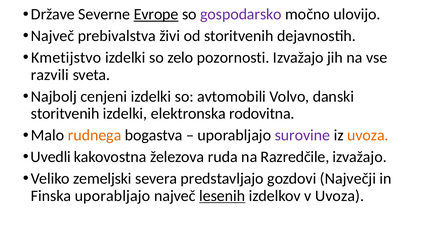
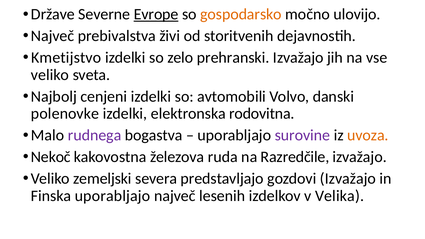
gospodarsko colour: purple -> orange (241, 14)
pozornosti: pozornosti -> prehranski (233, 58)
razvili: razvili -> veliko (50, 75)
storitvenih: storitvenih -> polenovke (65, 114)
rudnega colour: orange -> purple (95, 135)
Uvedli: Uvedli -> Nekoč (51, 157)
gozdovi Največji: Največji -> Izvažajo (348, 179)
lesenih underline: present -> none (222, 196)
v Uvoza: Uvoza -> Velika (340, 196)
